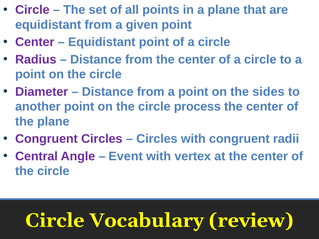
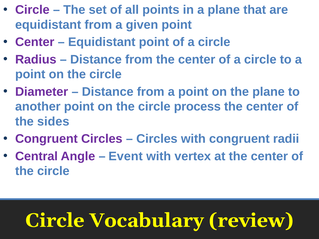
the sides: sides -> plane (269, 92)
the plane: plane -> sides (53, 122)
